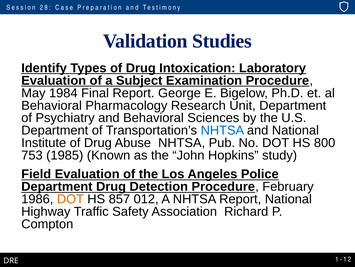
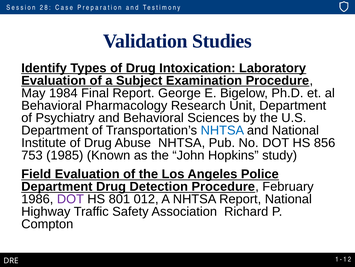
800: 800 -> 856 (325, 143)
DOT colour: orange -> purple (70, 199)
857: 857 -> 801 (119, 199)
